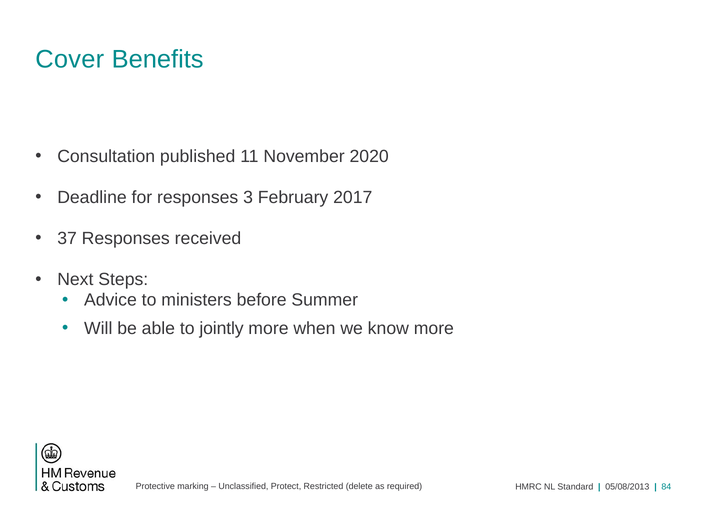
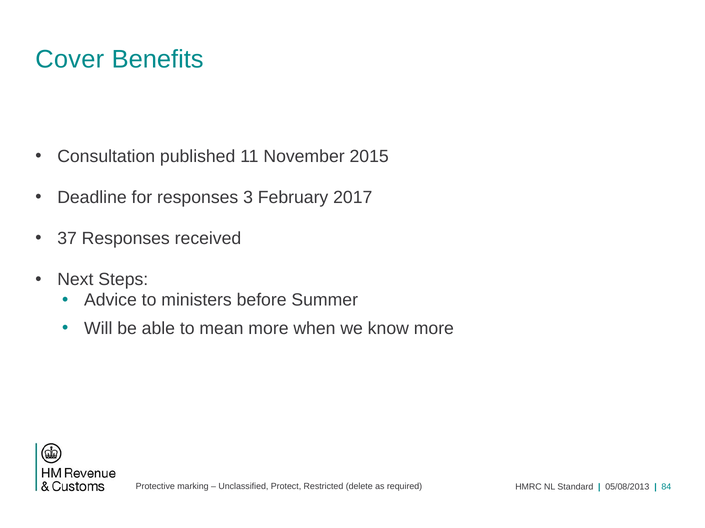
2020: 2020 -> 2015 (369, 157)
jointly: jointly -> mean (221, 329)
